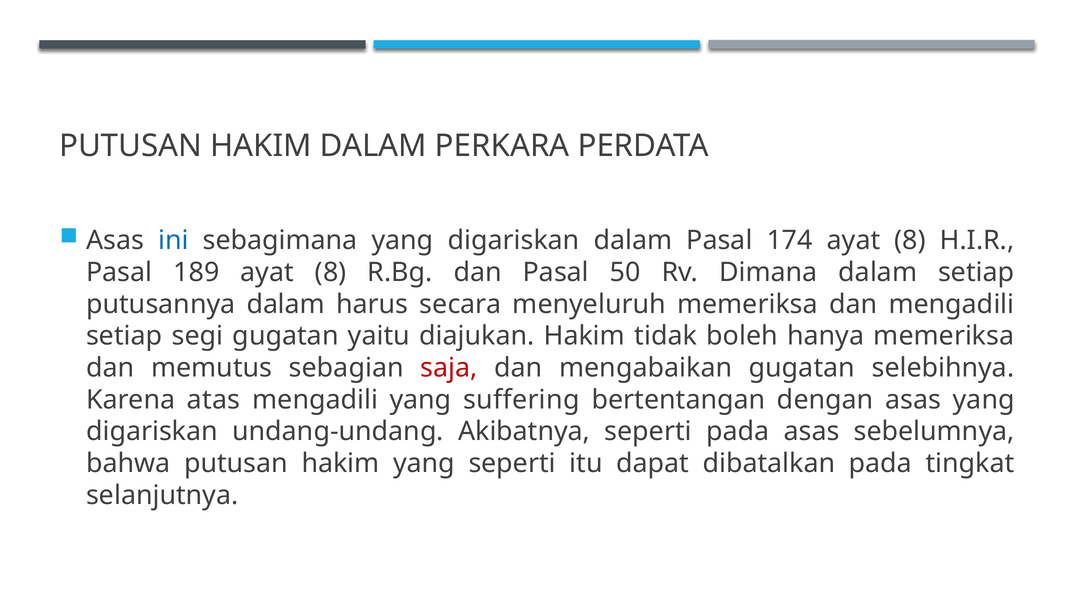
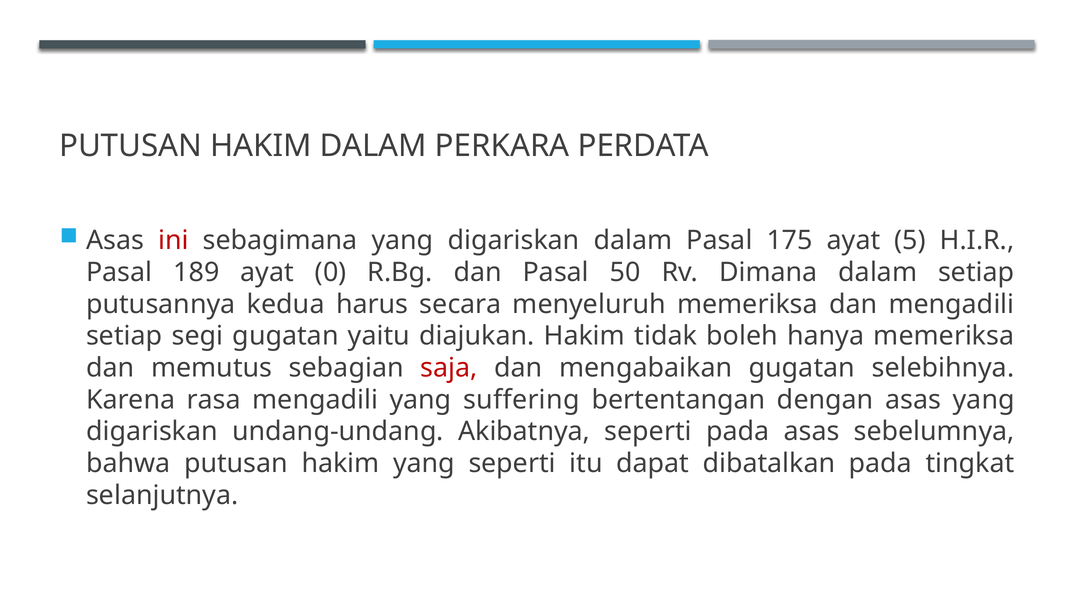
ini colour: blue -> red (173, 240)
174: 174 -> 175 (790, 240)
8: 8 -> 5 (910, 240)
189 ayat 8: 8 -> 0 (331, 272)
putusannya dalam: dalam -> kedua (286, 304)
atas: atas -> rasa (214, 400)
